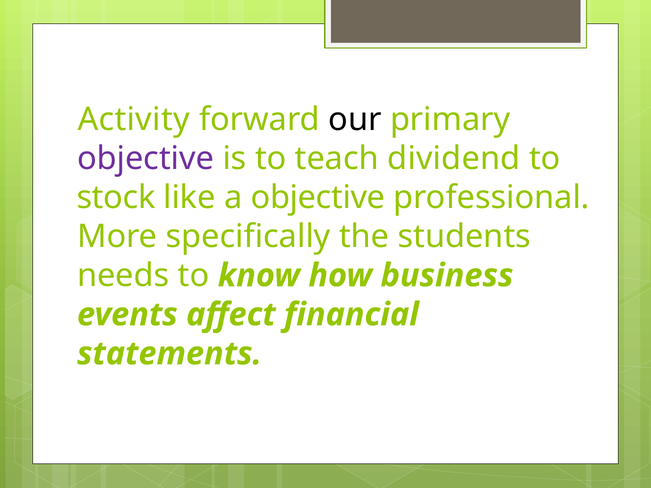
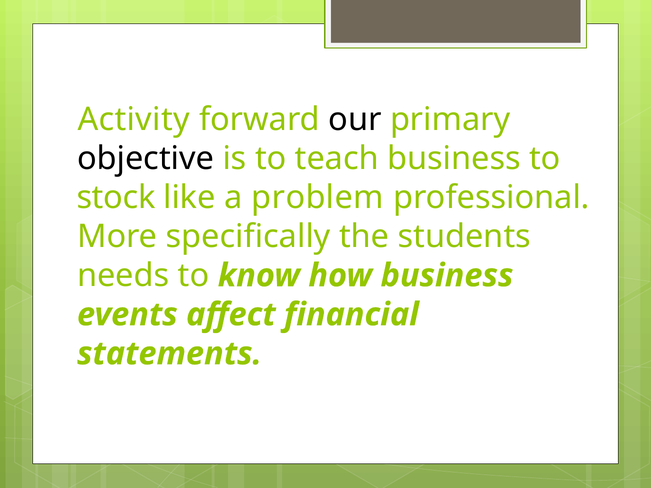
objective colour: purple -> black (146, 158)
teach dividend: dividend -> business (454, 158)
a objective: objective -> problem (318, 198)
